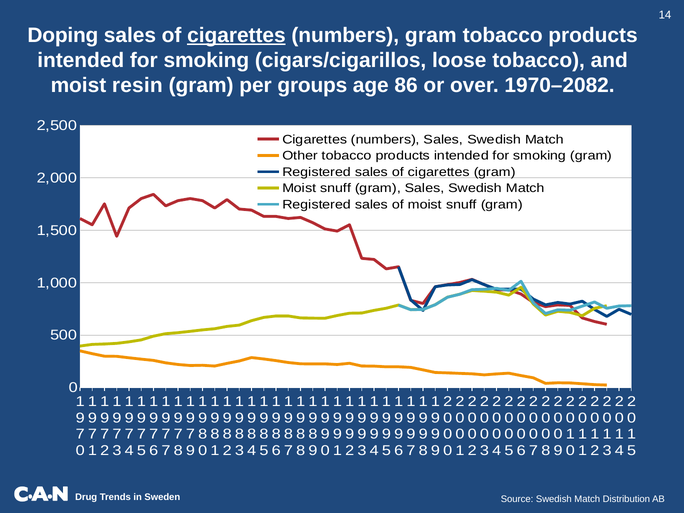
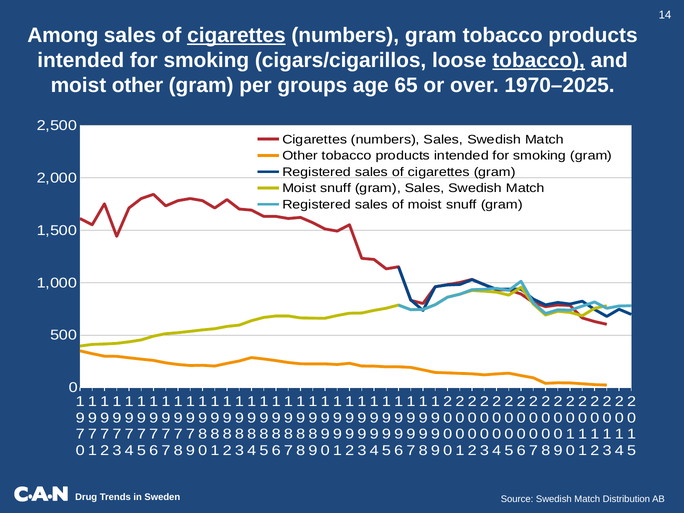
Doping: Doping -> Among (63, 35)
tobacco underline: none -> present (539, 60)
moist resin: resin -> other (138, 85)
86: 86 -> 65 (406, 85)
1970–2082: 1970–2082 -> 1970–2025 (560, 85)
